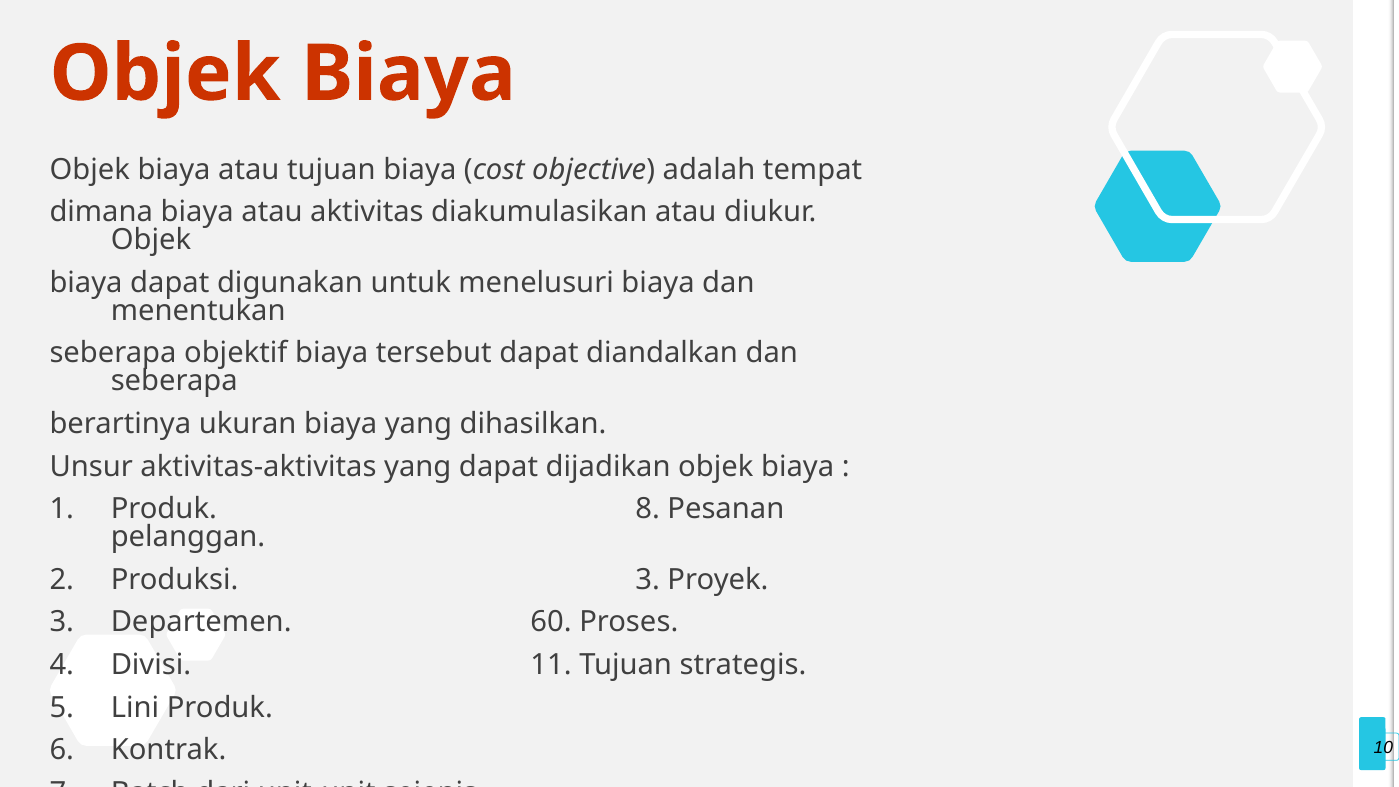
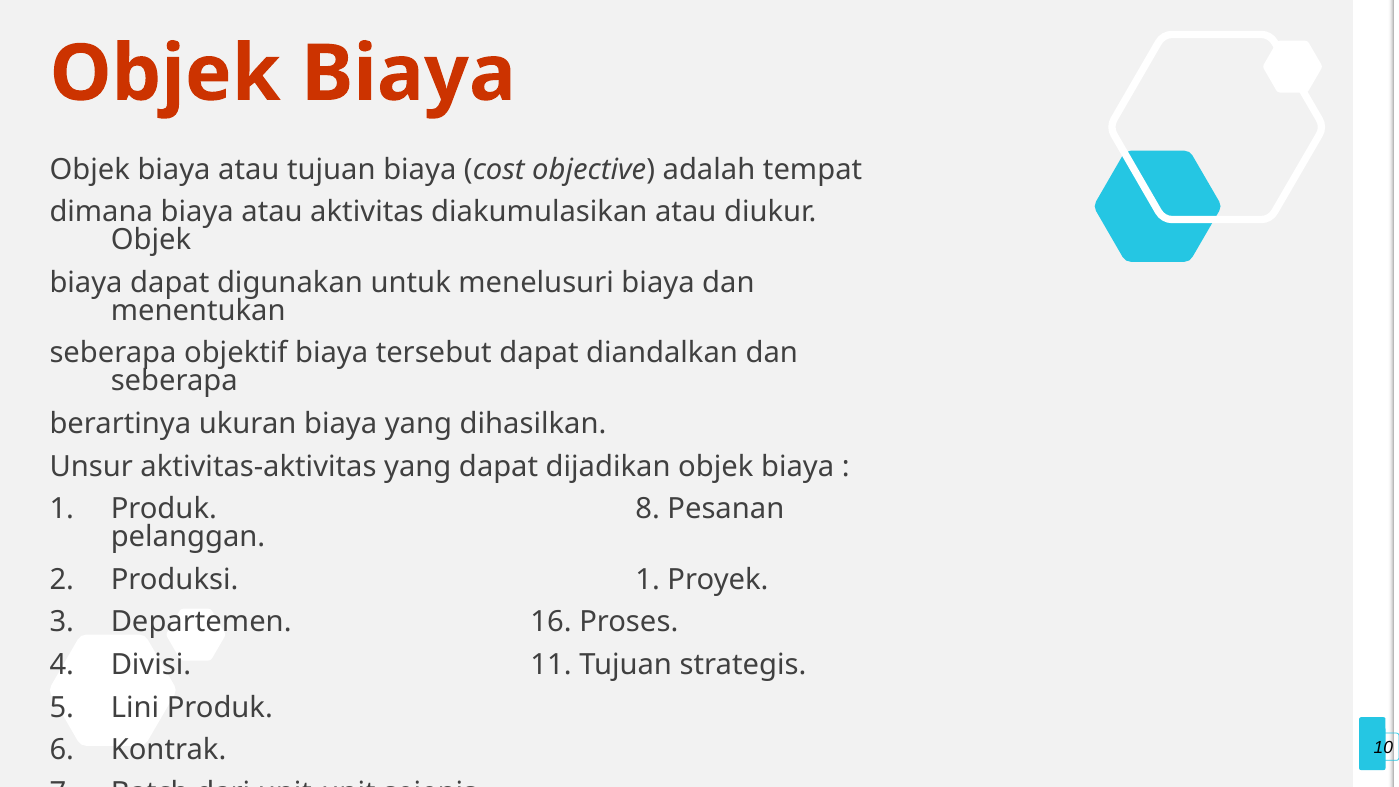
Produksi 3: 3 -> 1 (648, 580)
60: 60 -> 16 (551, 622)
